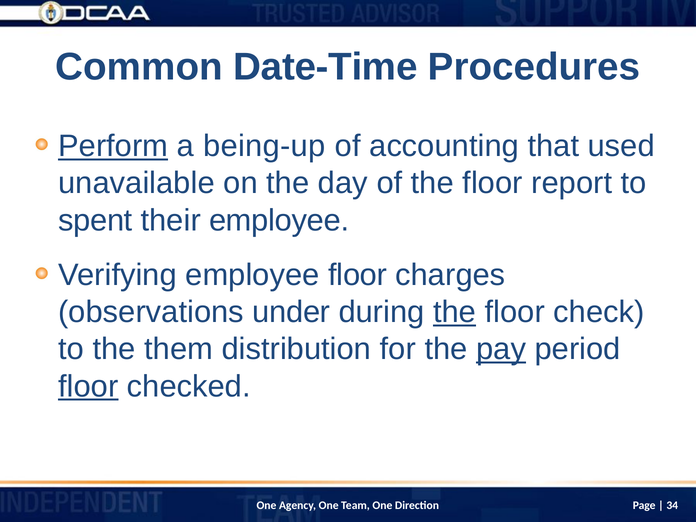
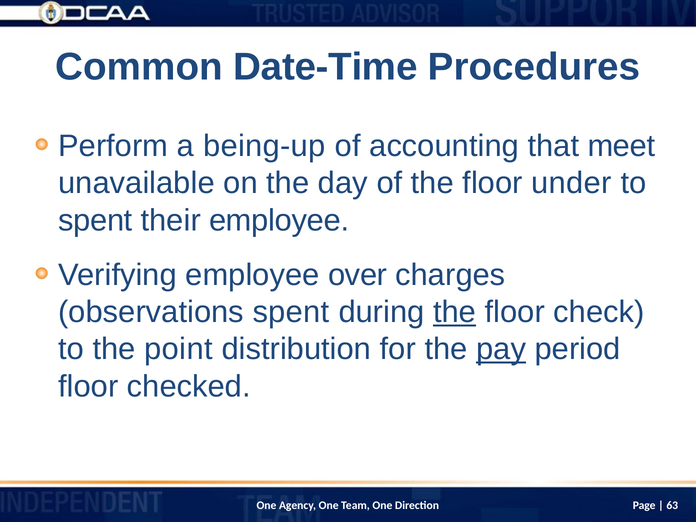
Perform underline: present -> none (113, 146)
used: used -> meet (621, 146)
report: report -> under (572, 183)
employee floor: floor -> over (358, 275)
observations under: under -> spent (291, 312)
them: them -> point (178, 349)
floor underline: present -> none (88, 386)
34: 34 -> 63 (672, 506)
